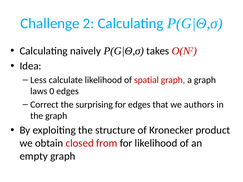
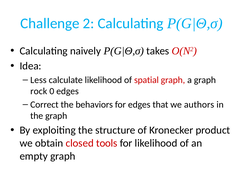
laws: laws -> rock (39, 91)
surprising: surprising -> behaviors (94, 105)
from: from -> tools (107, 143)
